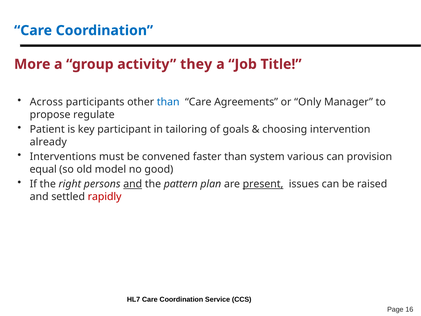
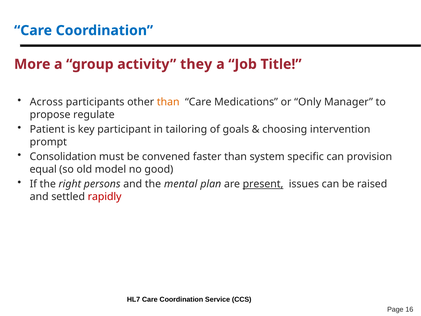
than colour: blue -> orange (168, 102)
Agreements: Agreements -> Medications (246, 102)
already: already -> prompt (48, 142)
Interventions: Interventions -> Consolidation (63, 157)
various: various -> specific (306, 157)
and underline: present -> none (133, 184)
pattern: pattern -> mental (181, 184)
